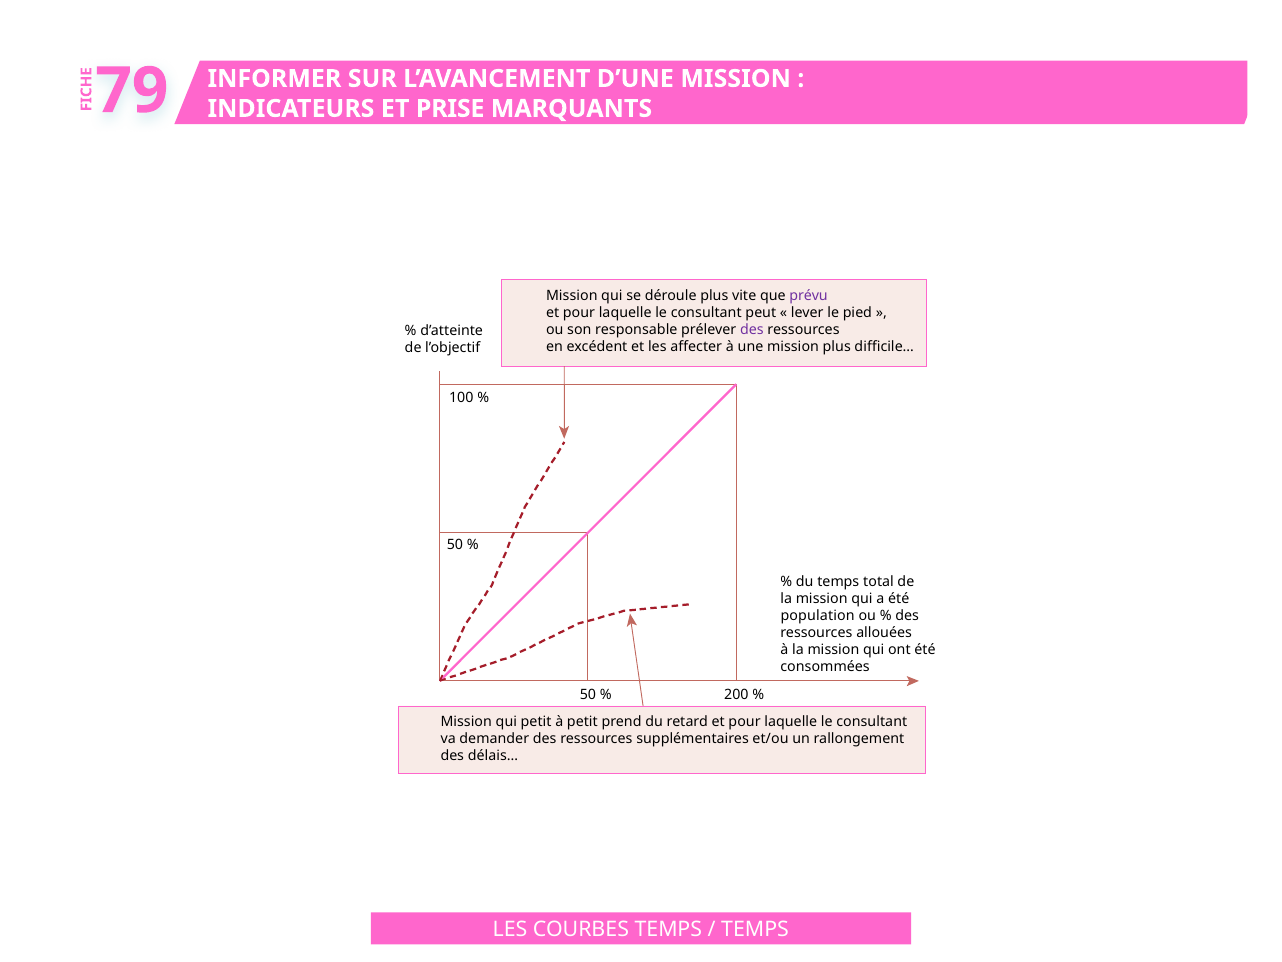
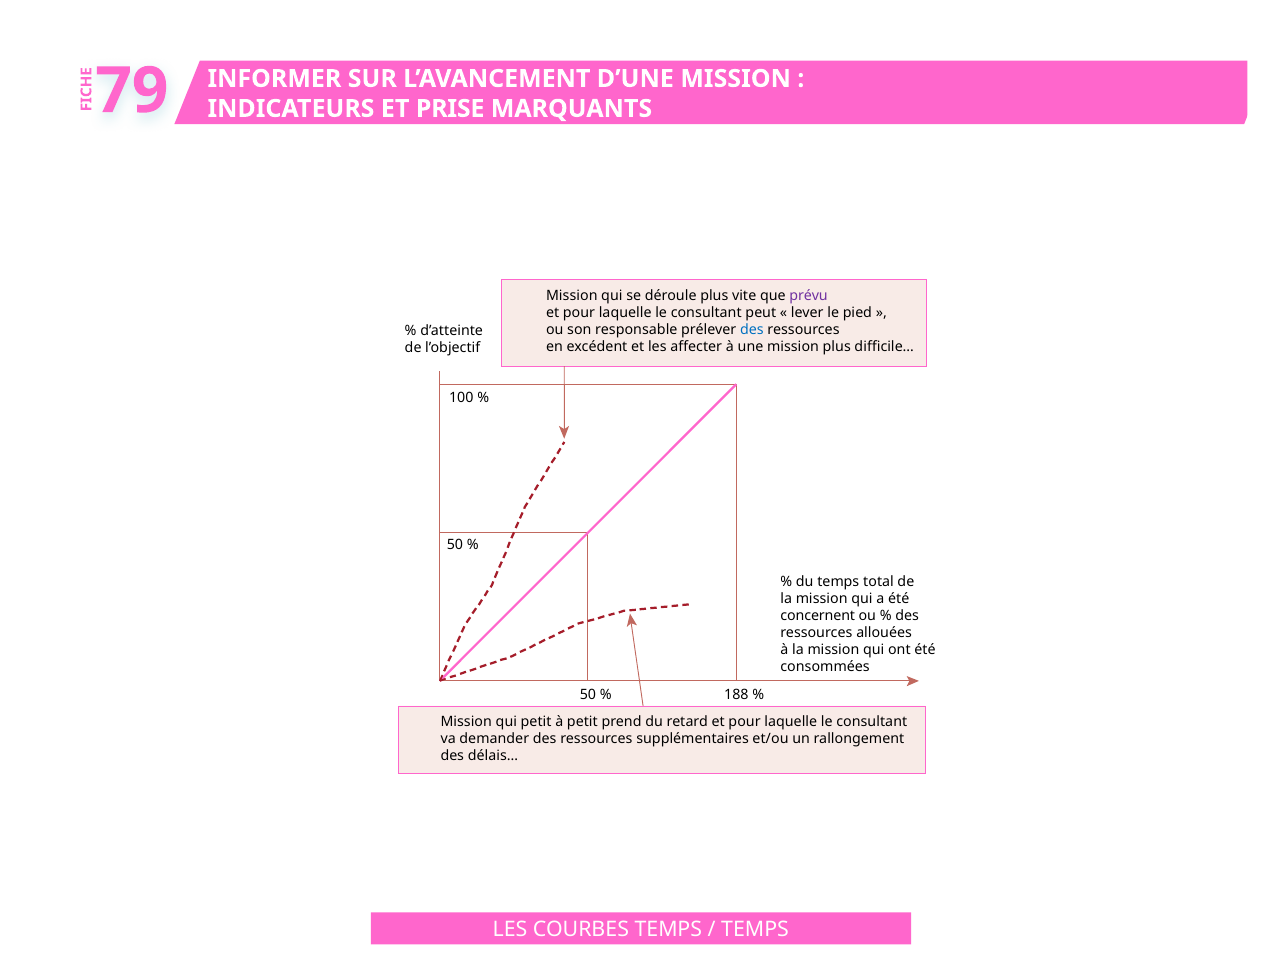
des colour: purple -> blue (752, 330)
population: population -> concernent (818, 615)
200: 200 -> 188 (736, 694)
